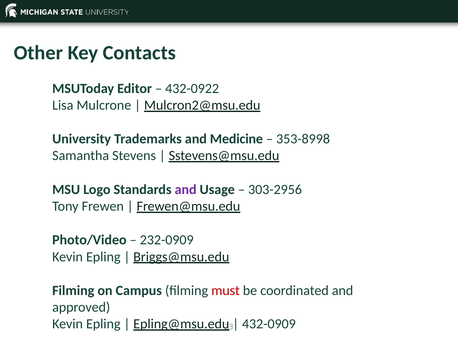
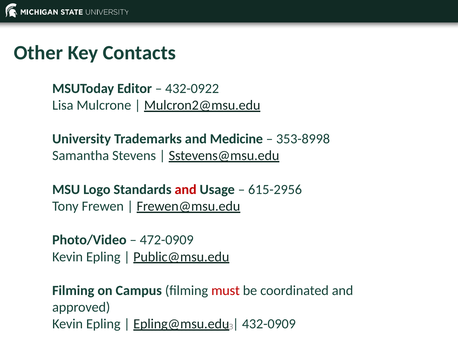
and colour: purple -> red (186, 190)
303-2956: 303-2956 -> 615-2956 (275, 190)
232-0909: 232-0909 -> 472-0909 (167, 240)
Briggs@msu.edu: Briggs@msu.edu -> Public@msu.edu (181, 257)
